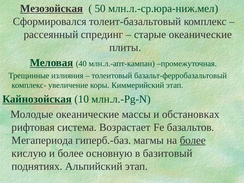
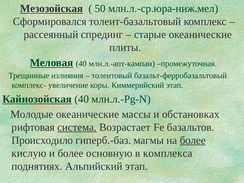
Кайнозойская 10: 10 -> 40 (82, 99)
система underline: none -> present (77, 127)
Мегапериода: Мегапериода -> Происходило (42, 140)
базитовый: базитовый -> комплекса (168, 153)
